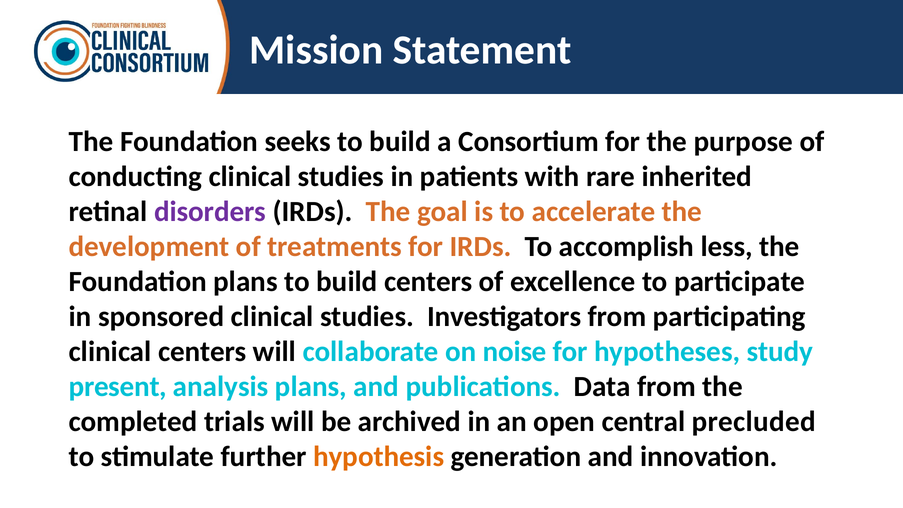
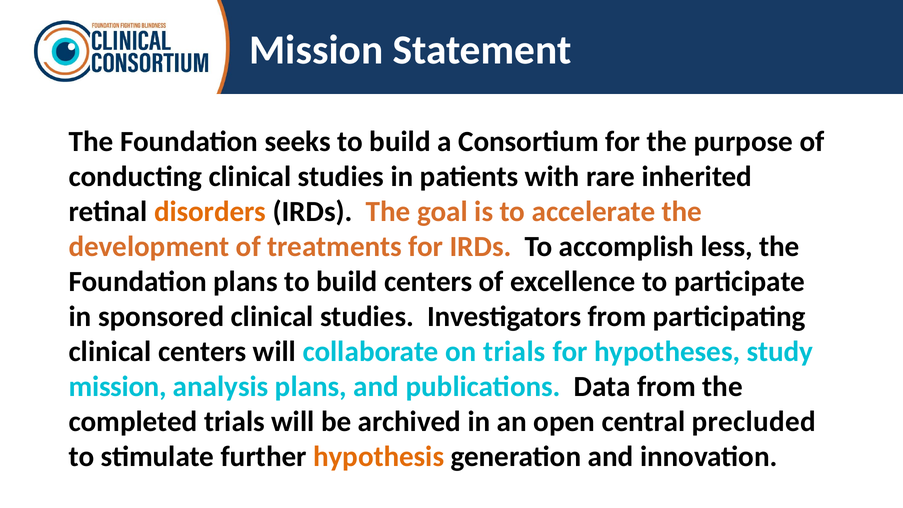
disorders colour: purple -> orange (210, 212)
on noise: noise -> trials (515, 352)
present: present -> mission (118, 387)
